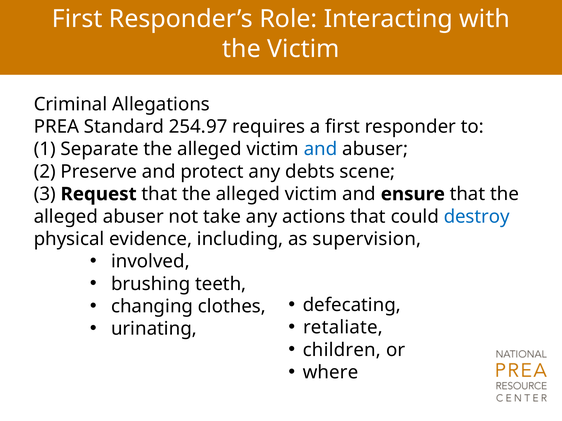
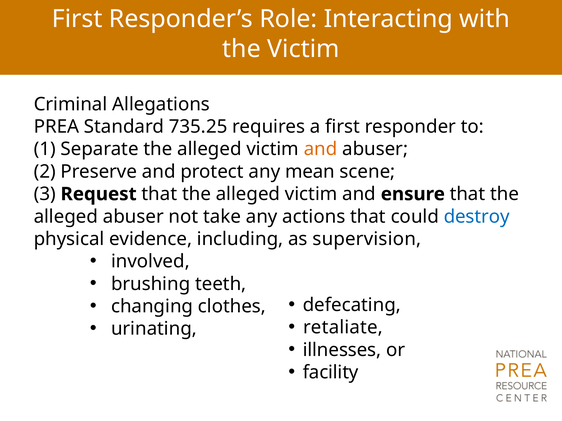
254.97: 254.97 -> 735.25 (198, 127)
and colour: blue -> orange (321, 149)
debts: debts -> mean (310, 172)
children: children -> illnesses (342, 350)
where: where -> facility (331, 373)
